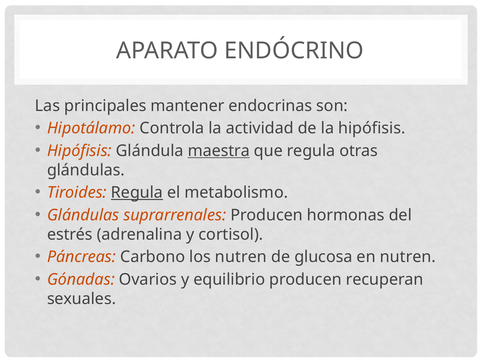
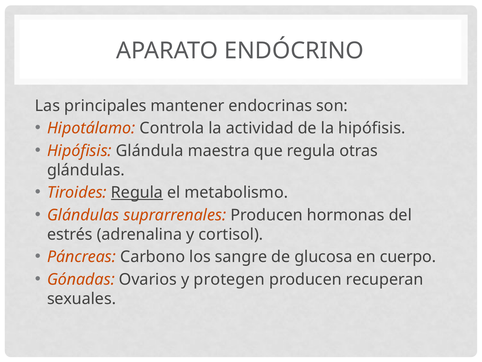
maestra underline: present -> none (219, 151)
los nutren: nutren -> sangre (241, 257)
en nutren: nutren -> cuerpo (408, 257)
equilibrio: equilibrio -> protegen (229, 279)
